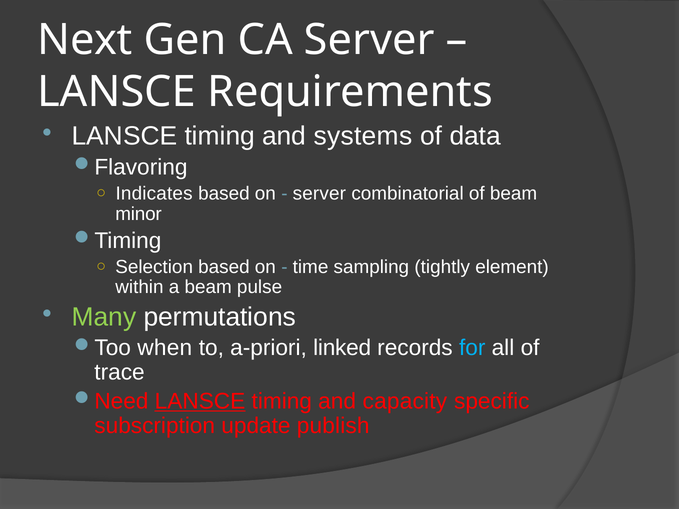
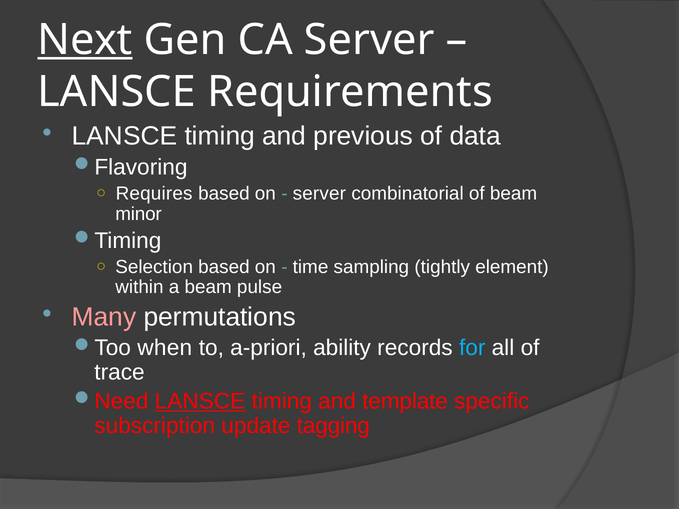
Next underline: none -> present (85, 40)
systems: systems -> previous (363, 136)
Indicates: Indicates -> Requires (154, 194)
Many colour: light green -> pink (104, 317)
linked: linked -> ability (342, 348)
capacity: capacity -> template (405, 401)
publish: publish -> tagging (333, 426)
